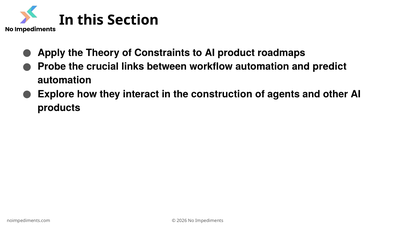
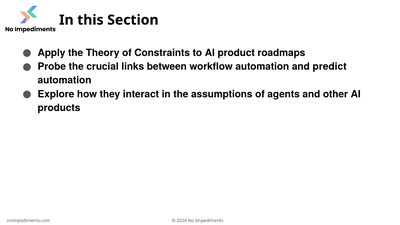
construction: construction -> assumptions (222, 94)
